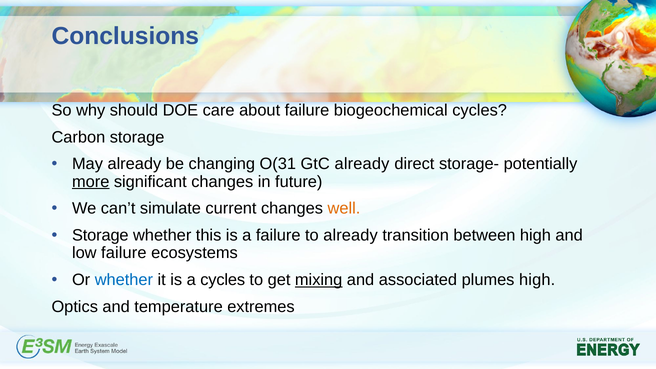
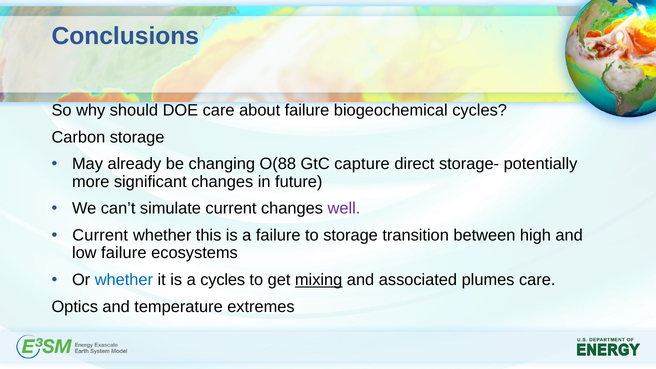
O(31: O(31 -> O(88 (278, 164)
GtC already: already -> capture (362, 164)
more underline: present -> none (91, 182)
well colour: orange -> purple (344, 209)
Storage: Storage -> Current (100, 235)
to already: already -> storage (351, 235)
plumes high: high -> care (537, 280)
